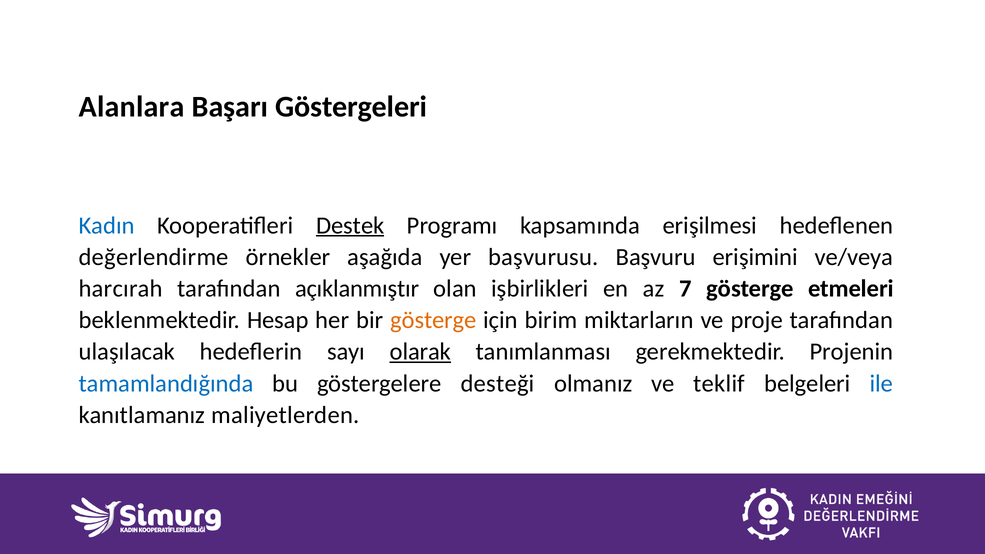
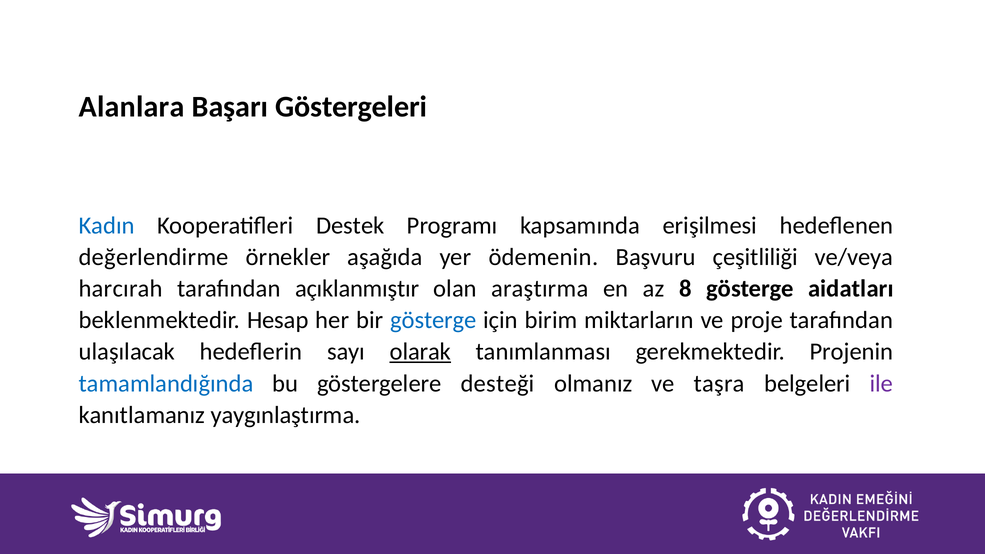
Destek underline: present -> none (350, 225)
başvurusu: başvurusu -> ödemenin (543, 257)
erişimini: erişimini -> çeşitliliği (755, 257)
işbirlikleri: işbirlikleri -> araştırma (540, 289)
7: 7 -> 8 (686, 289)
etmeleri: etmeleri -> aidatları (851, 289)
gösterge colour: orange -> blue (433, 320)
teklif: teklif -> taşra (719, 383)
ile colour: blue -> purple (881, 383)
maliyetlerden: maliyetlerden -> yaygınlaştırma (286, 415)
